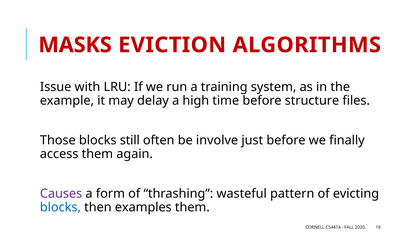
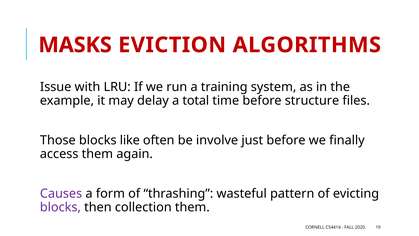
high: high -> total (196, 101)
still: still -> like (130, 140)
blocks colour: blue -> purple (60, 207)
examples: examples -> collection (143, 207)
